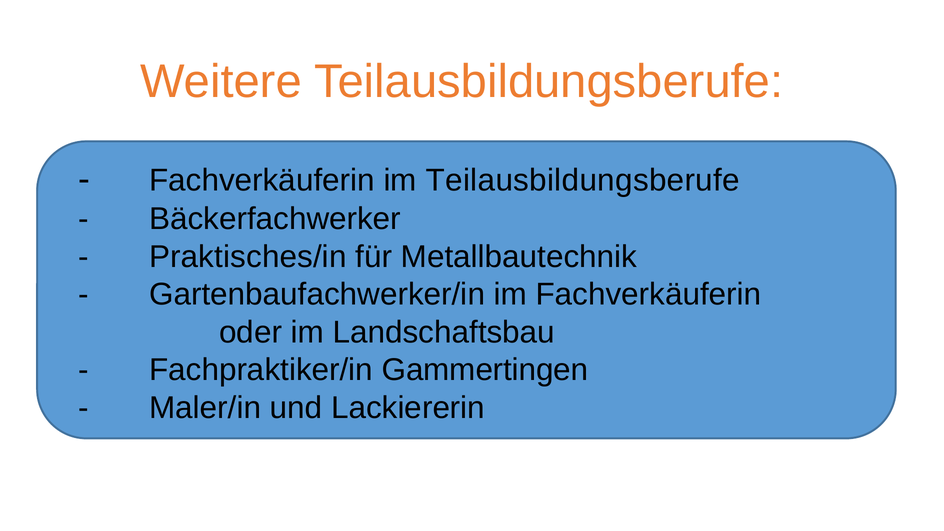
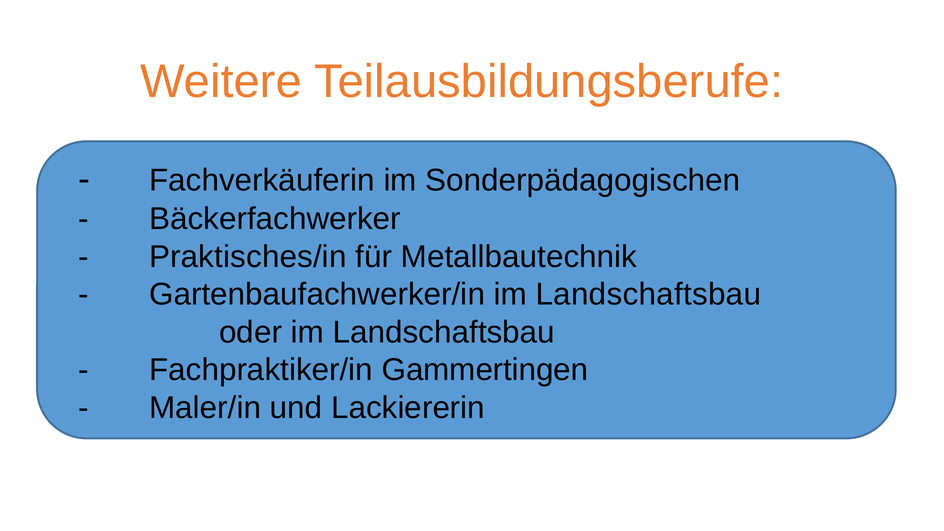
im Teilausbildungsberufe: Teilausbildungsberufe -> Sonderpädagogischen (583, 180)
Gartenbaufachwerker/in im Fachverkäuferin: Fachverkäuferin -> Landschaftsbau (648, 294)
